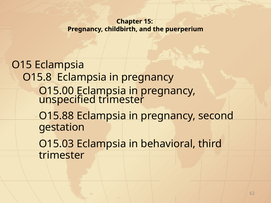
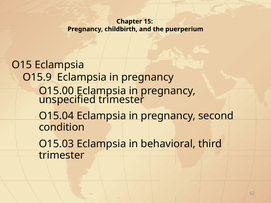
O15.8: O15.8 -> O15.9 (37, 77)
O15.88: O15.88 -> O15.04 (56, 116)
gestation: gestation -> condition (62, 127)
